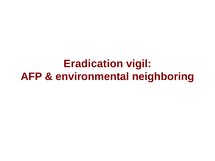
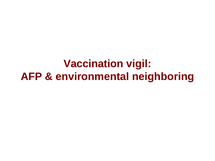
Eradication: Eradication -> Vaccination (93, 64)
